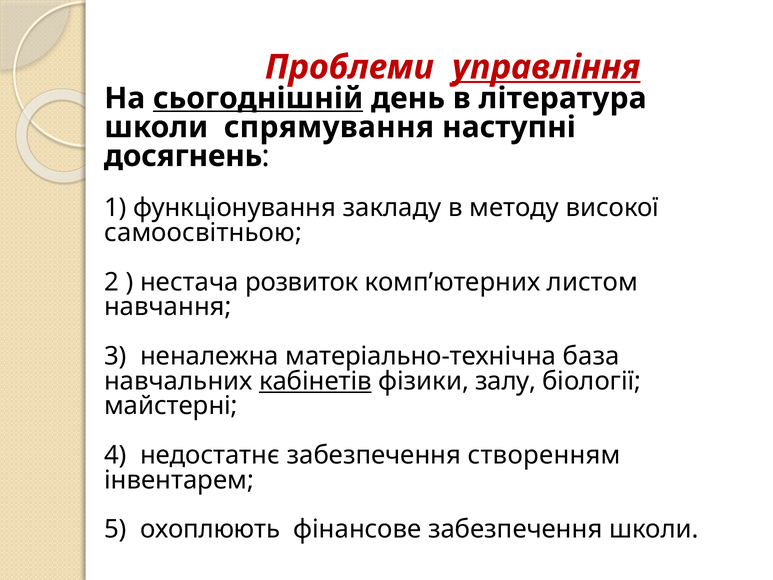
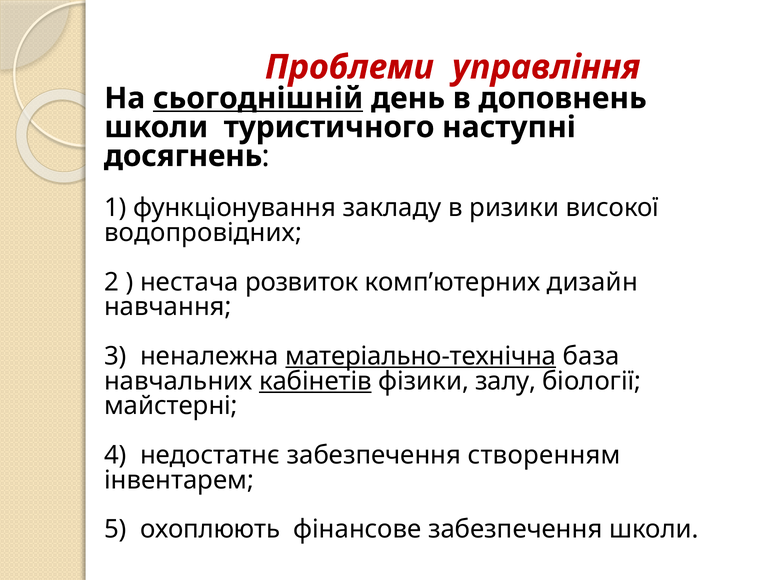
управління underline: present -> none (546, 67)
література: література -> доповнень (563, 98)
спрямування: спрямування -> туристичного (329, 127)
методу: методу -> ризики (514, 208)
самоосвітньою: самоосвітньою -> водопровідних (203, 232)
листом: листом -> дизайн (592, 282)
матеріально-технічна underline: none -> present (421, 356)
